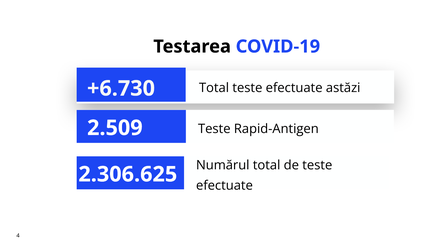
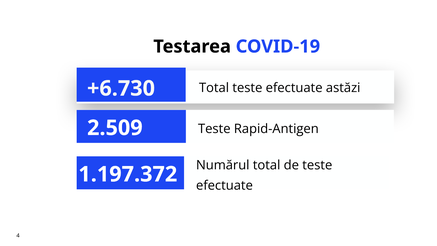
2.306.625: 2.306.625 -> 1.197.372 (128, 174)
